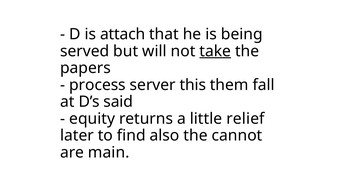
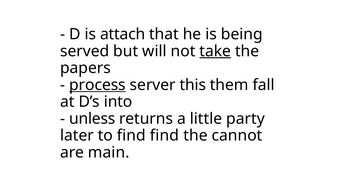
process underline: none -> present (97, 85)
said: said -> into (118, 102)
equity: equity -> unless (92, 119)
relief: relief -> party (246, 119)
find also: also -> find (164, 135)
